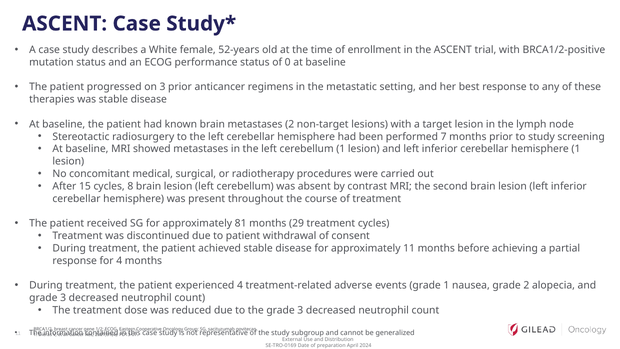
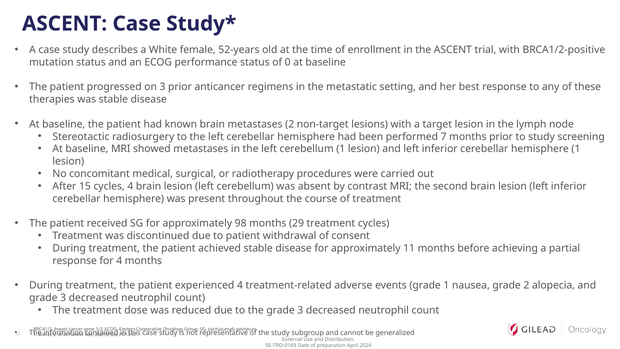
cycles 8: 8 -> 4 (130, 186)
81: 81 -> 98 (241, 223)
